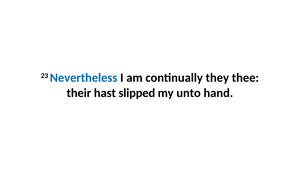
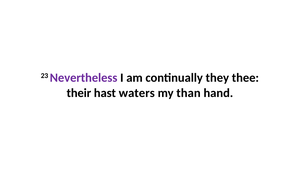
Nevertheless colour: blue -> purple (84, 78)
slipped: slipped -> waters (137, 93)
unto: unto -> than (188, 93)
